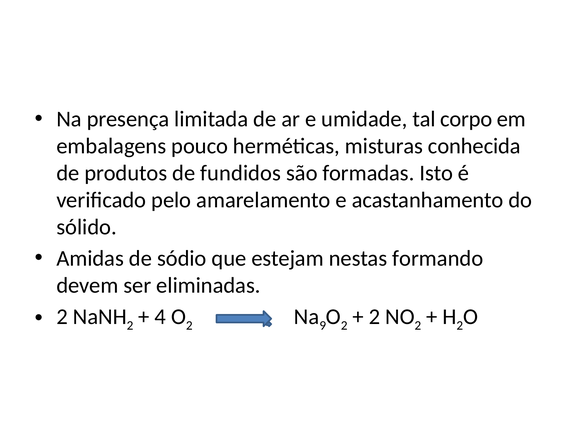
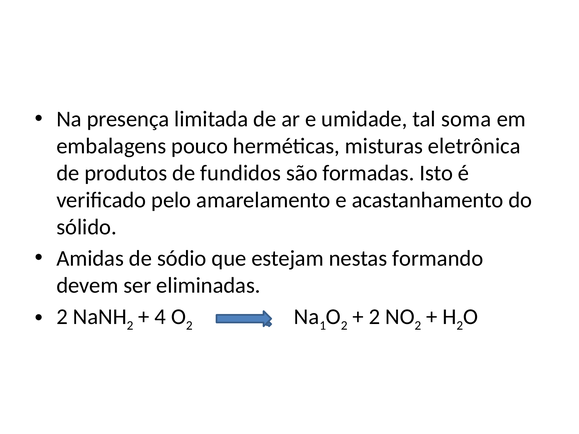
corpo: corpo -> soma (466, 119)
conhecida: conhecida -> eletrônica (474, 146)
9: 9 -> 1 (323, 326)
